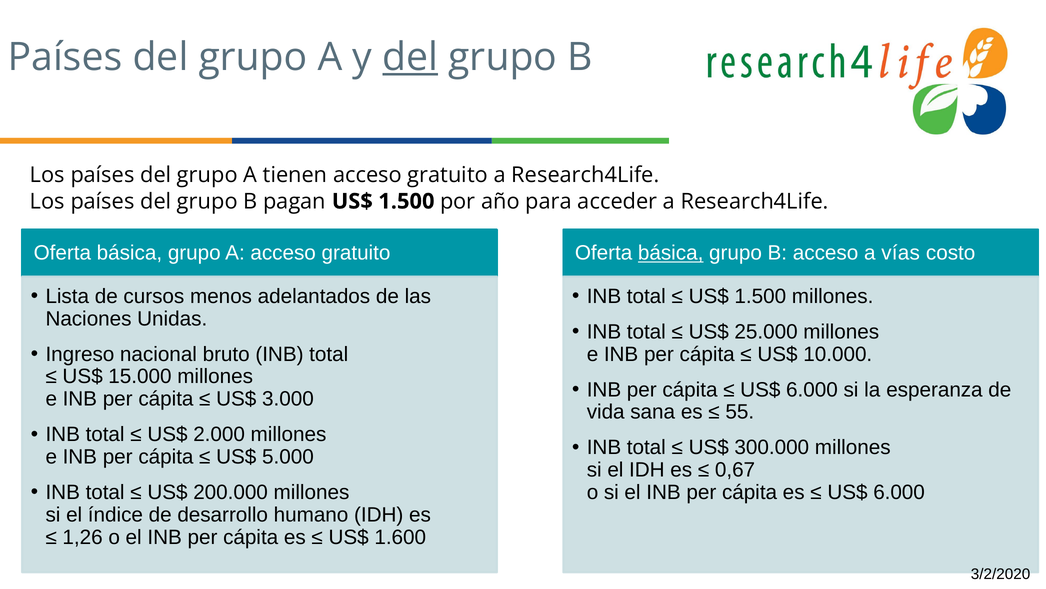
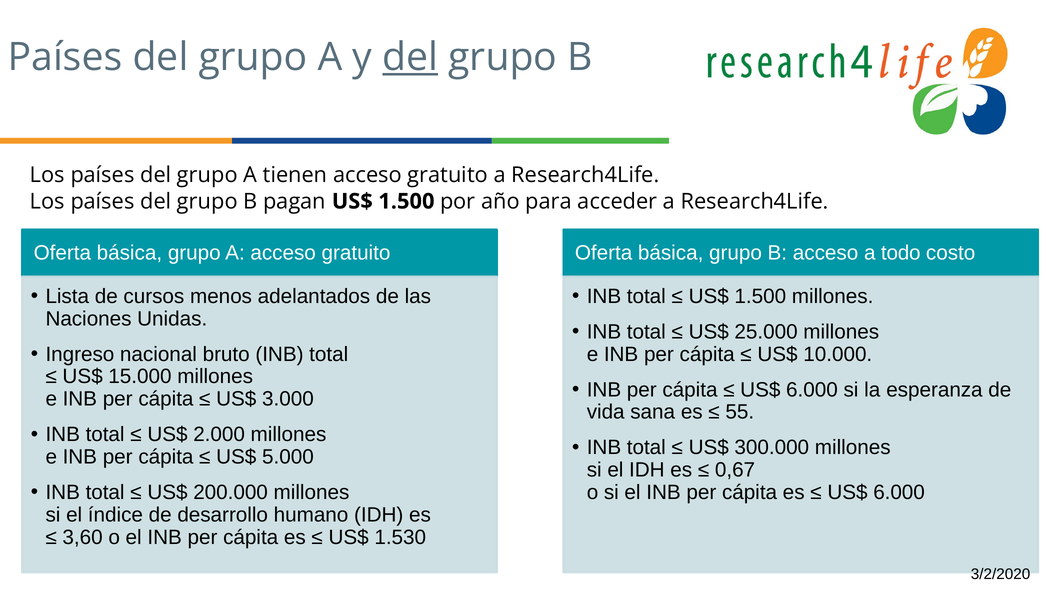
básica underline: present -> none (671, 253)
vías: vías -> todo (901, 253)
1,26: 1,26 -> 3,60 (83, 537)
1.600: 1.600 -> 1.530 (400, 537)
